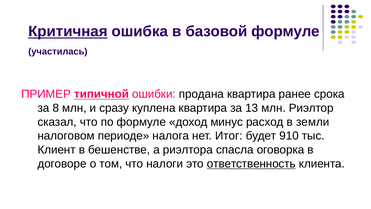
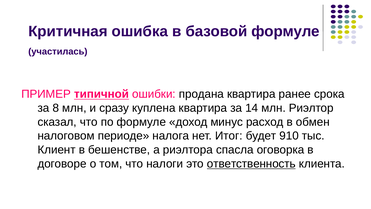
Критичная underline: present -> none (68, 31)
13: 13 -> 14 (252, 108)
земли: земли -> обмен (313, 122)
